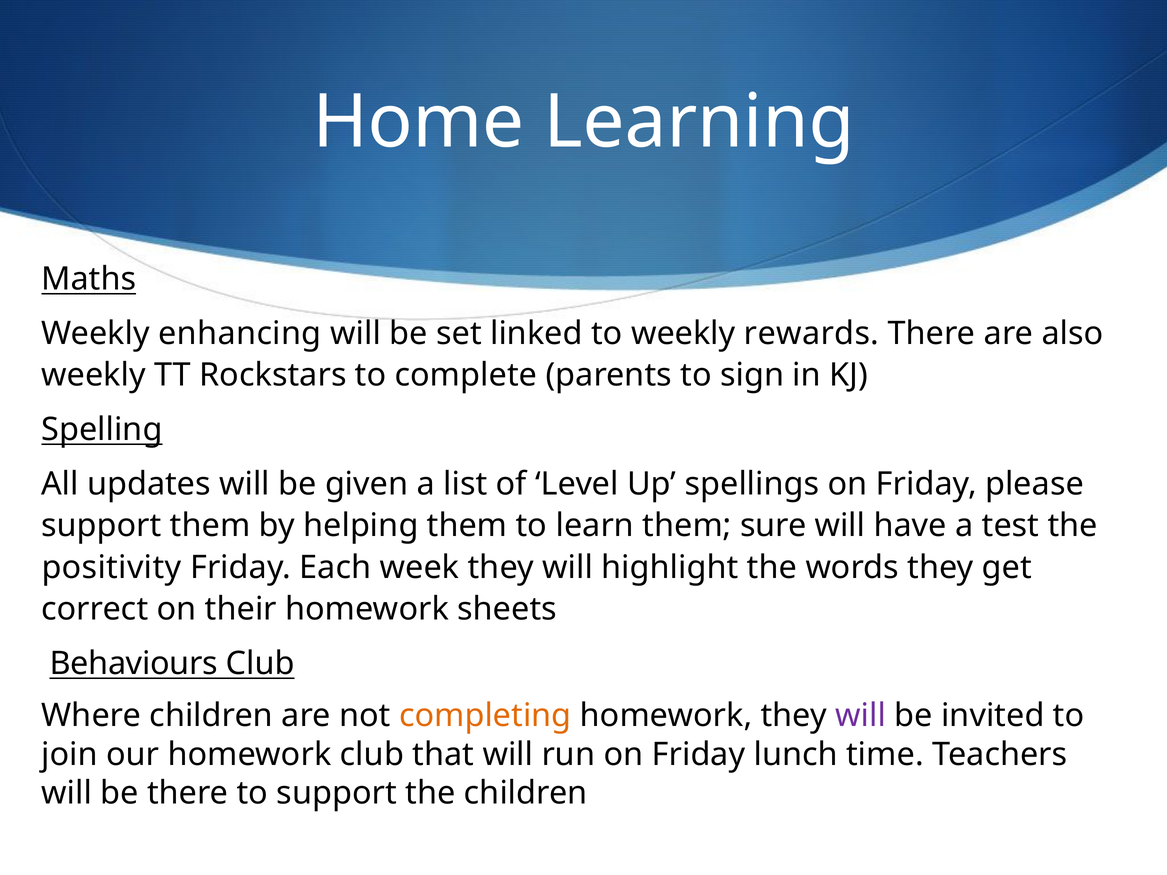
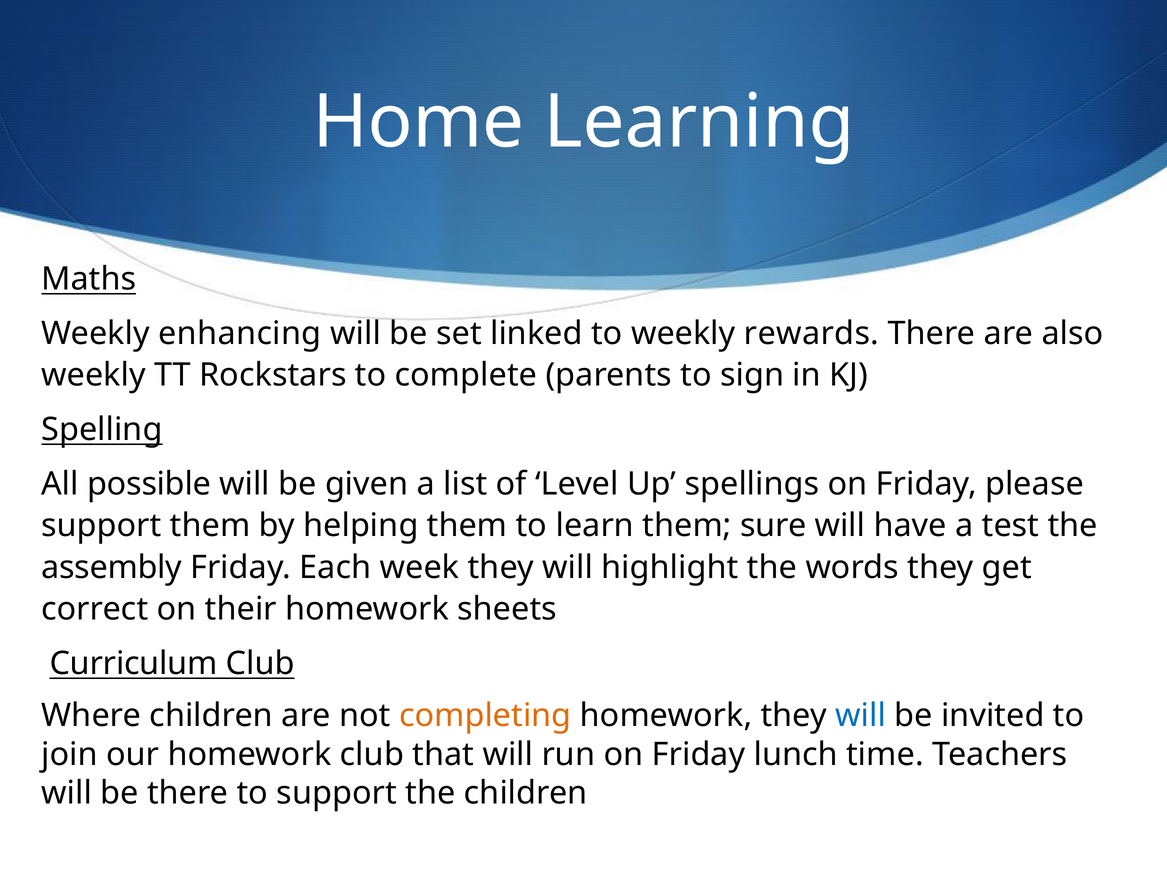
updates: updates -> possible (149, 484)
positivity: positivity -> assembly (112, 568)
Behaviours: Behaviours -> Curriculum (134, 664)
will colour: purple -> blue (861, 716)
